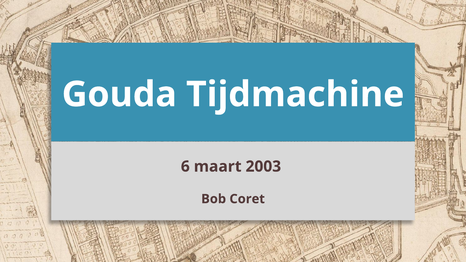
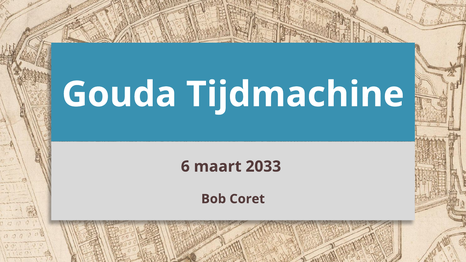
2003: 2003 -> 2033 (263, 167)
